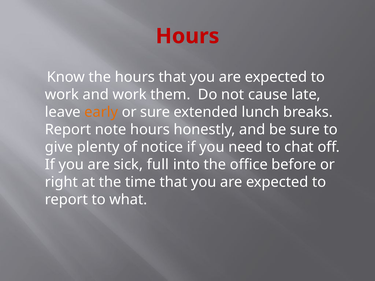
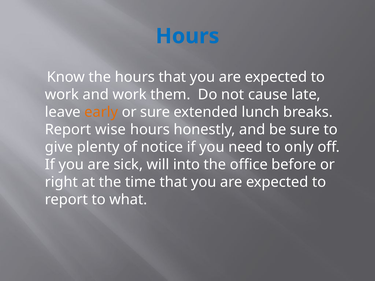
Hours colour: red -> blue (187, 36)
note: note -> wise (111, 130)
chat: chat -> only (299, 147)
full: full -> will (158, 165)
